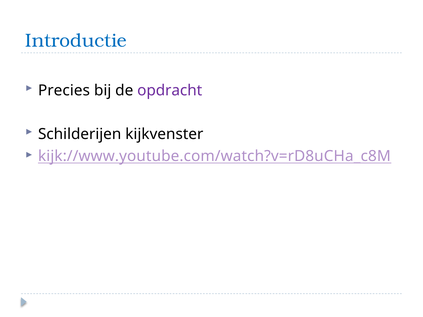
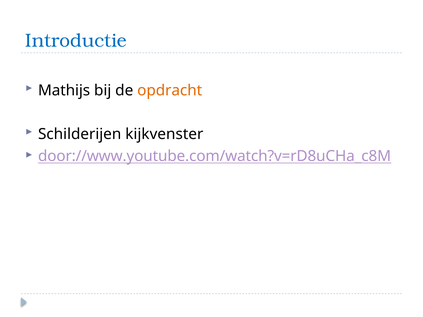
Precies: Precies -> Mathijs (64, 91)
opdracht colour: purple -> orange (170, 91)
kijk://www.youtube.com/watch?v=rD8uCHa_c8M: kijk://www.youtube.com/watch?v=rD8uCHa_c8M -> door://www.youtube.com/watch?v=rD8uCHa_c8M (215, 156)
